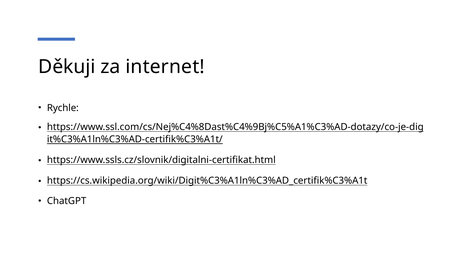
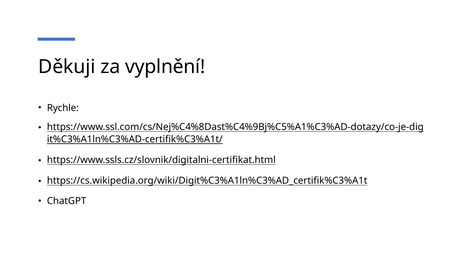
internet: internet -> vyplnění (165, 67)
